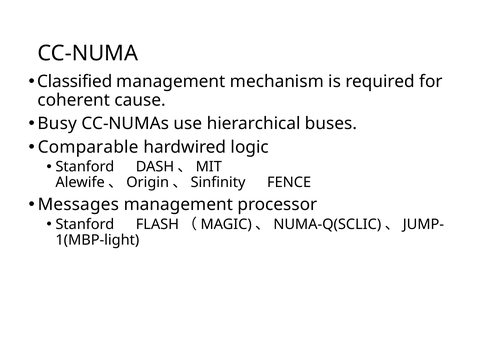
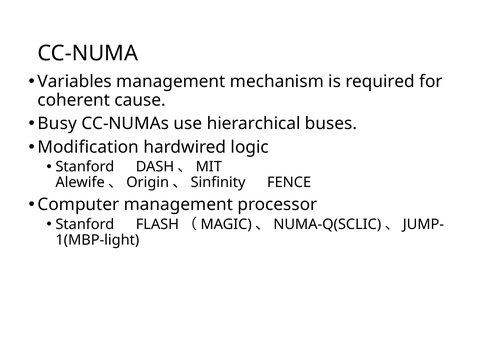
Classified: Classified -> Variables (75, 82)
Comparable: Comparable -> Modification (88, 147)
Messages: Messages -> Computer (78, 205)
